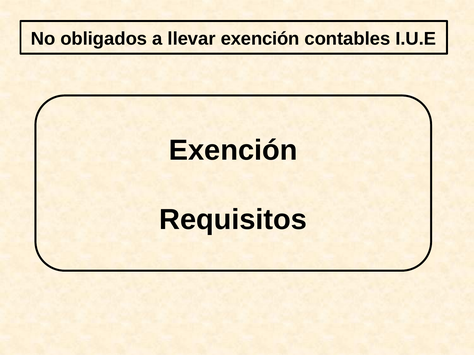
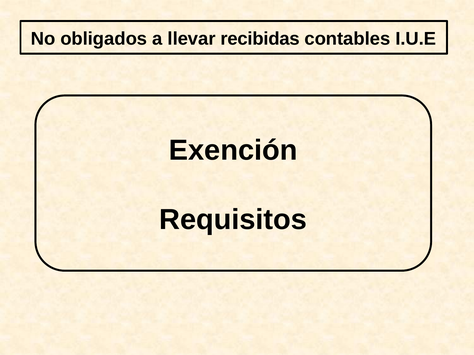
llevar exención: exención -> recibidas (260, 39)
